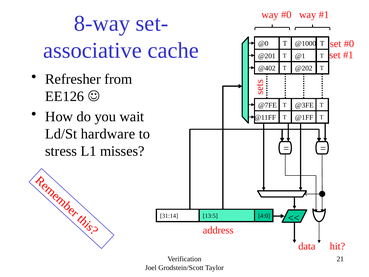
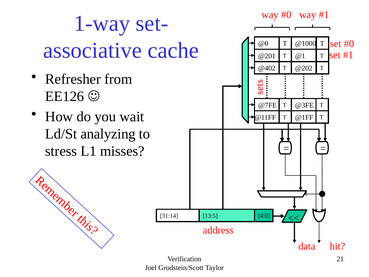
8-way: 8-way -> 1-way (102, 23)
hardware: hardware -> analyzing (108, 134)
